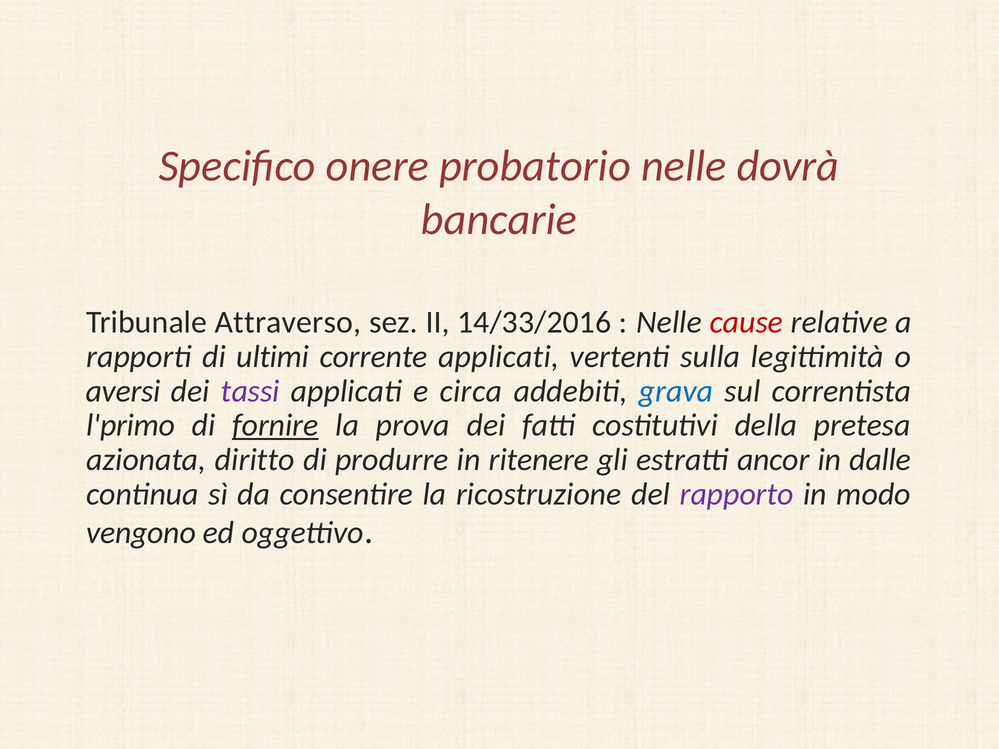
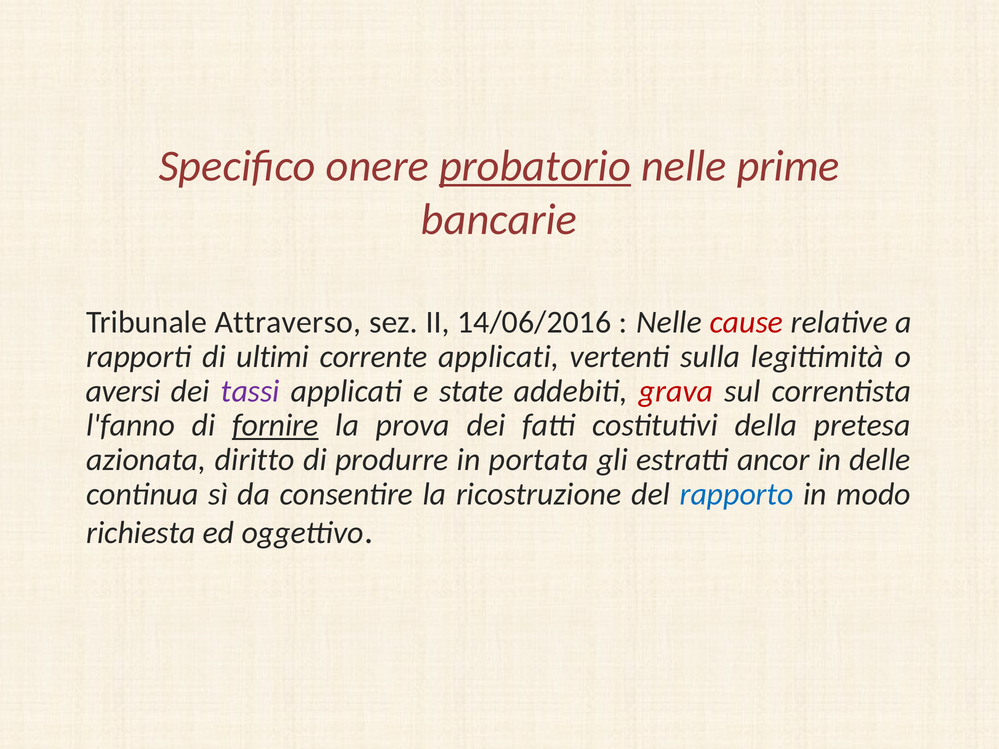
probatorio underline: none -> present (535, 166)
dovrà: dovrà -> prime (788, 166)
14/33/2016: 14/33/2016 -> 14/06/2016 (534, 322)
circa: circa -> state (471, 391)
grava colour: blue -> red (676, 391)
l'primo: l'primo -> l'fanno (131, 426)
ritenere: ritenere -> portata (539, 460)
dalle: dalle -> delle (880, 460)
rapporto colour: purple -> blue (737, 495)
vengono: vengono -> richiesta (141, 533)
